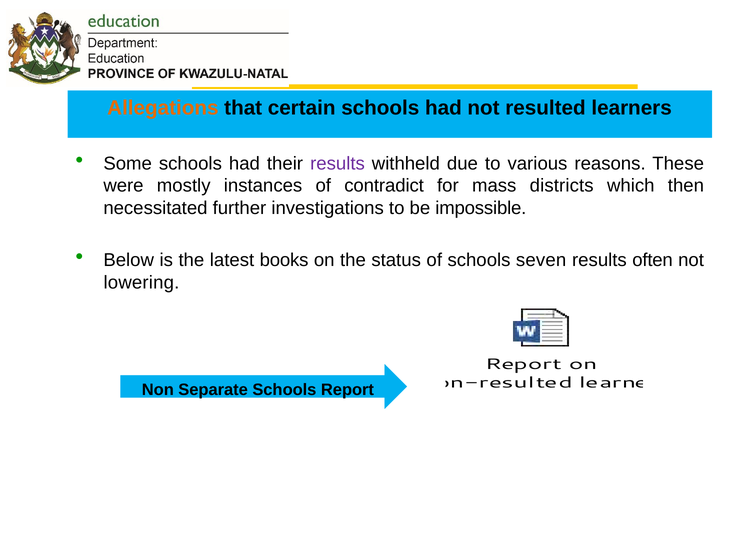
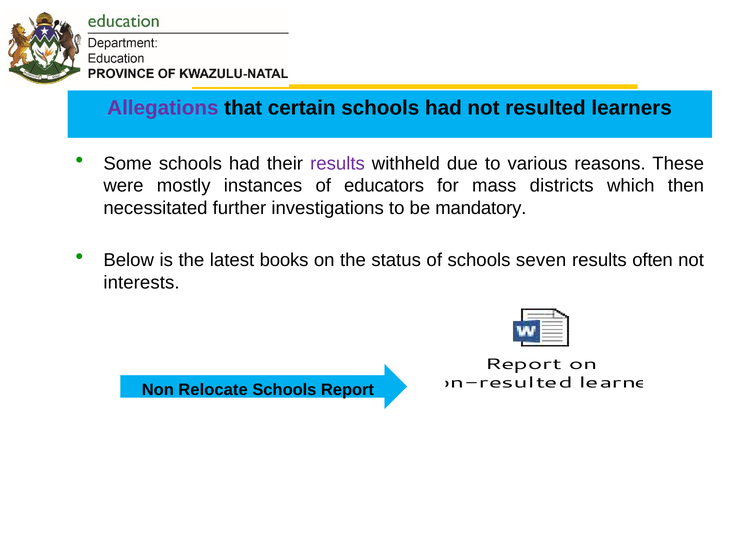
Allegations colour: orange -> purple (163, 108)
contradict: contradict -> educators (384, 186)
impossible: impossible -> mandatory (481, 208)
lowering: lowering -> interests (141, 283)
Separate: Separate -> Relocate (213, 390)
